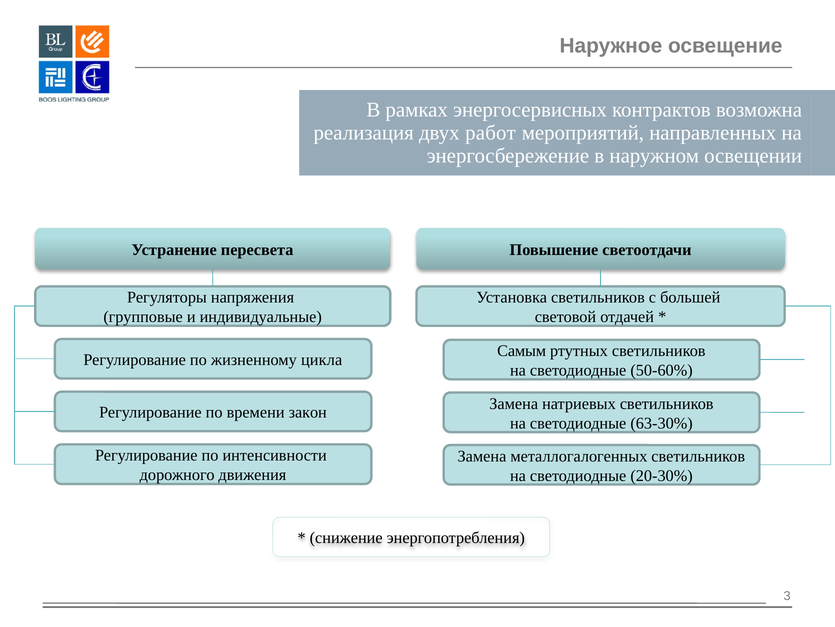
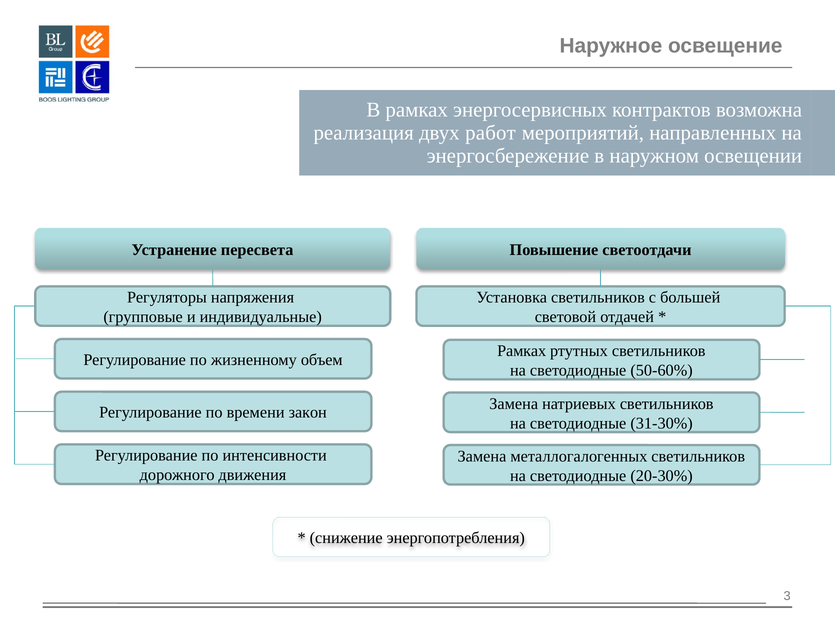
Самым: Самым -> Рамках (522, 351)
цикла: цикла -> объем (322, 359)
63-30%: 63-30% -> 31-30% (662, 423)
